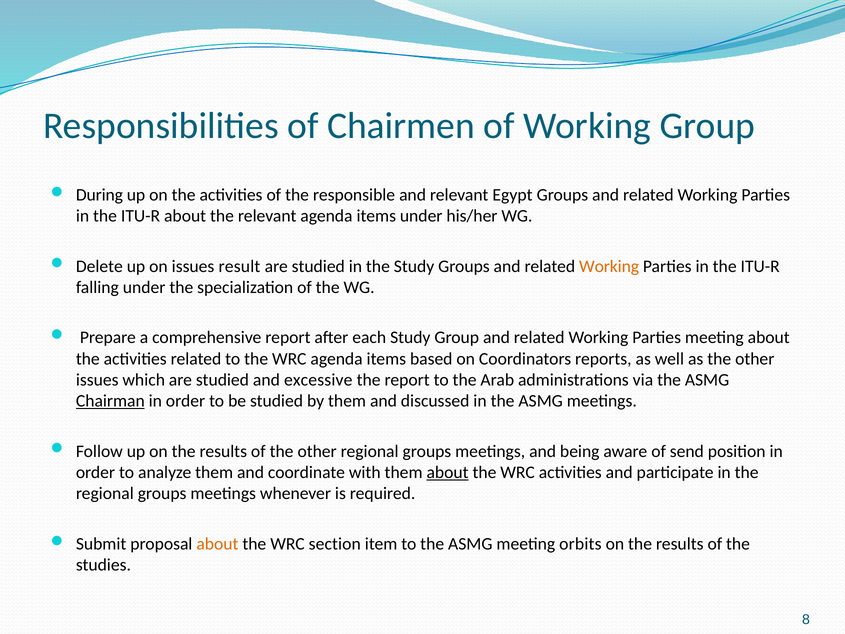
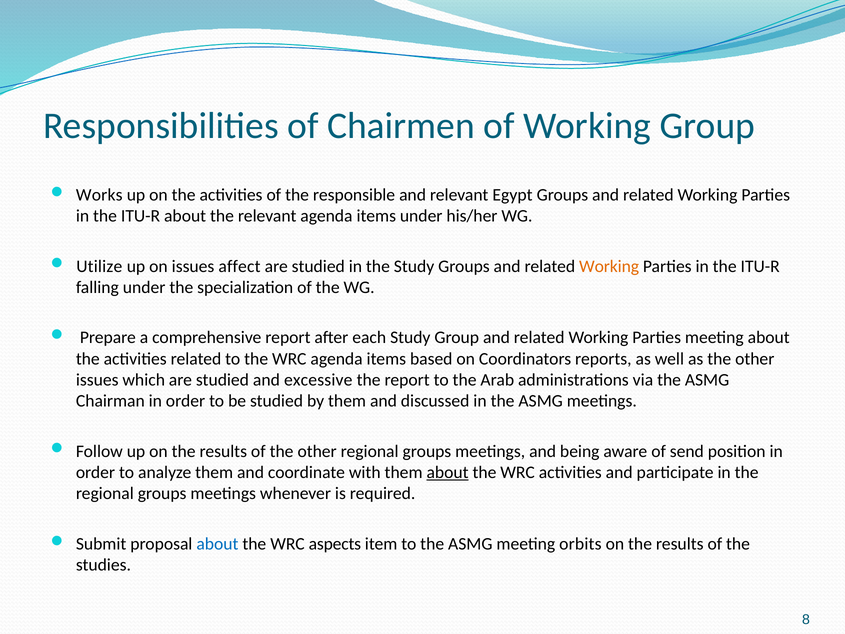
During: During -> Works (99, 195)
Delete: Delete -> Utilize (99, 266)
result: result -> affect (239, 266)
Chairman underline: present -> none (110, 401)
about colour: orange -> blue (217, 544)
section: section -> aspects (335, 544)
